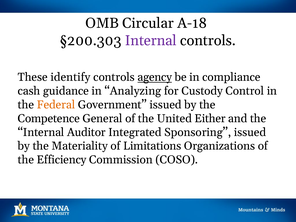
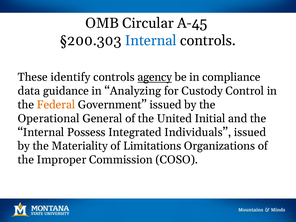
A-18: A-18 -> A-45 (192, 23)
Internal colour: purple -> blue (151, 40)
cash: cash -> data (29, 91)
Competence: Competence -> Operational (49, 118)
Either: Either -> Initial (210, 118)
Auditor: Auditor -> Possess (86, 132)
Sponsoring: Sponsoring -> Individuals (198, 132)
Efficiency: Efficiency -> Improper (62, 160)
